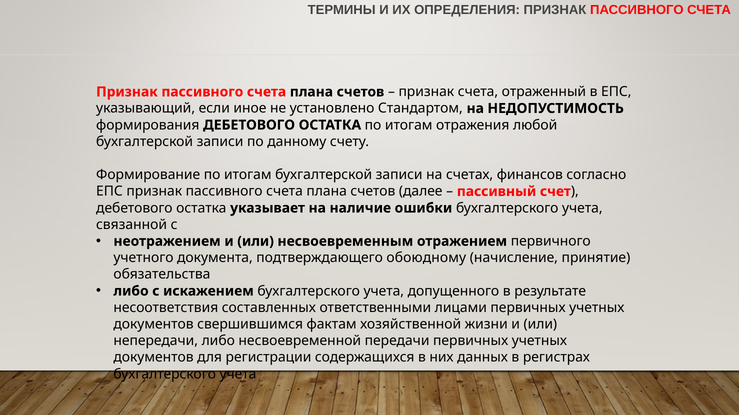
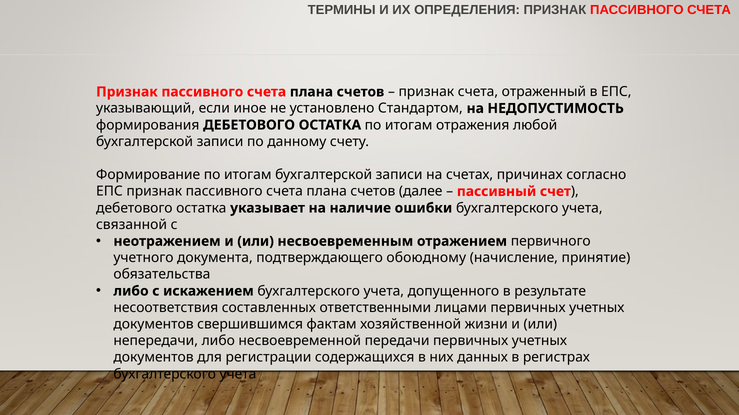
финансов: финансов -> причинах (530, 175)
